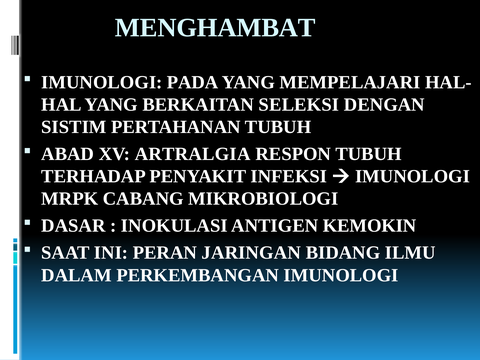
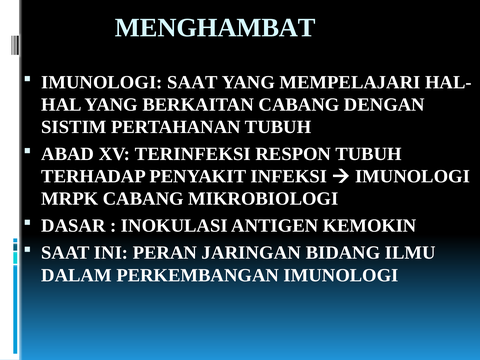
IMUNOLOGI PADA: PADA -> SAAT (192, 82)
BERKAITAN SELEKSI: SELEKSI -> CABANG (299, 105)
ARTRALGIA: ARTRALGIA -> TERINFEKSI (193, 154)
